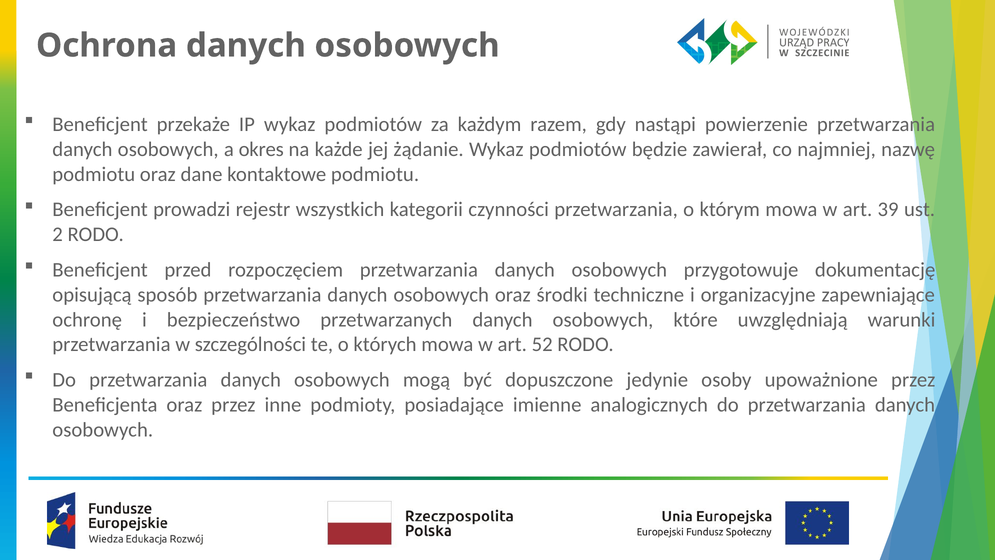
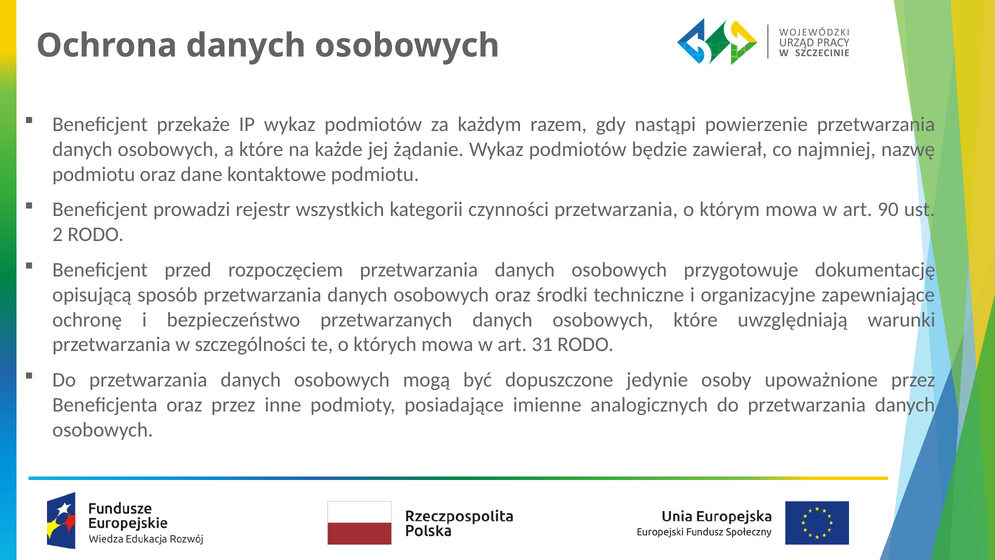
a okres: okres -> które (261, 149)
39: 39 -> 90 (888, 210)
52: 52 -> 31 (542, 344)
